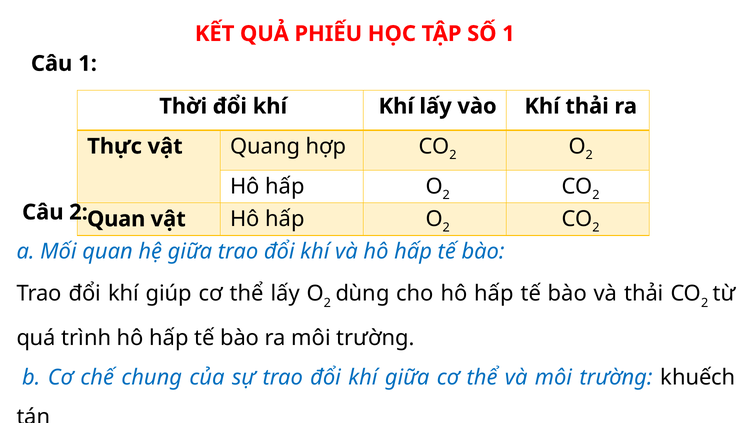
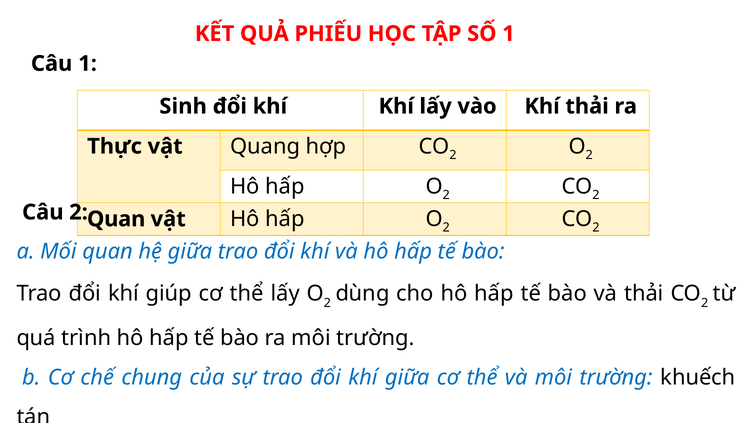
Thời: Thời -> Sinh (183, 106)
